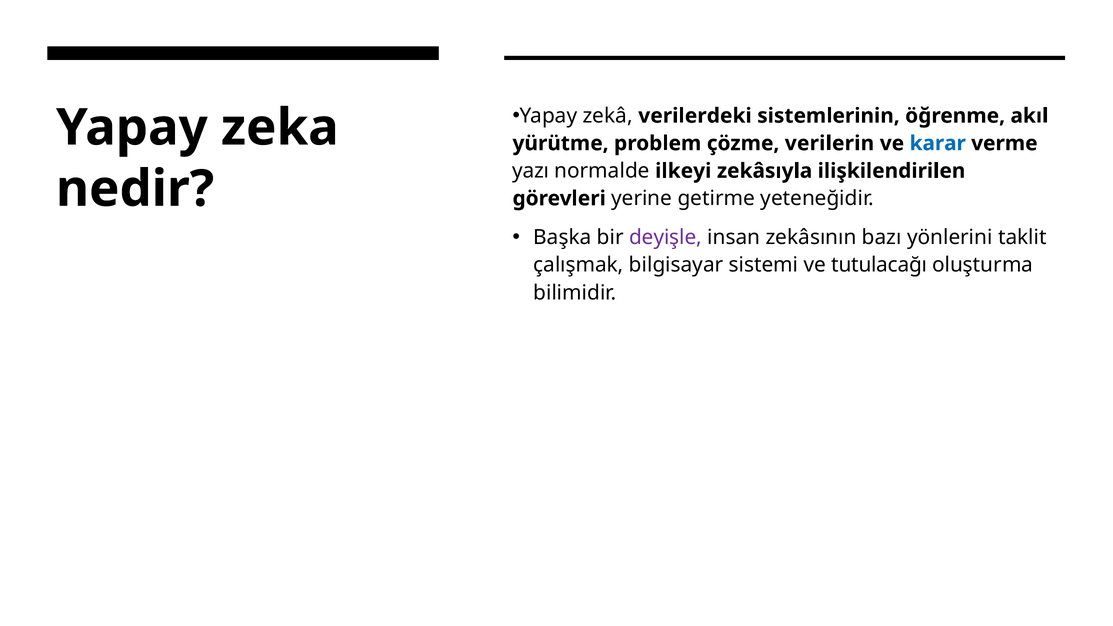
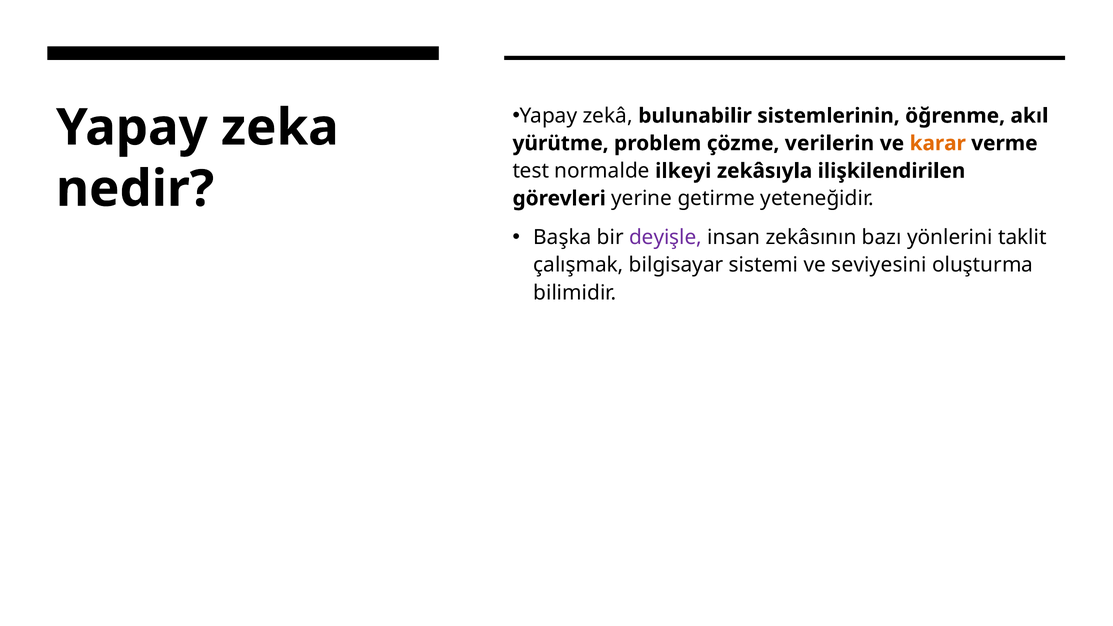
verilerdeki: verilerdeki -> bulunabilir (695, 116)
karar colour: blue -> orange (938, 143)
yazı: yazı -> test (531, 171)
tutulacağı: tutulacağı -> seviyesini (879, 265)
